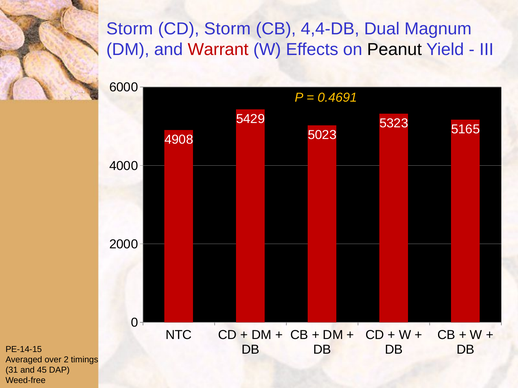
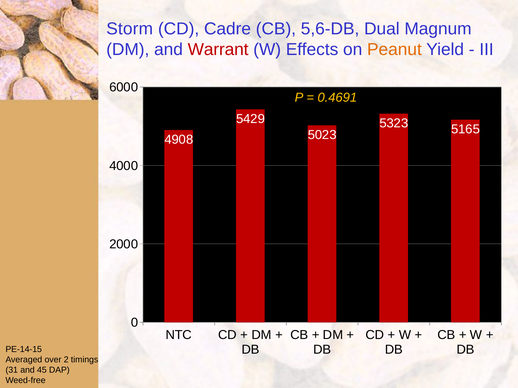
CD Storm: Storm -> Cadre (227, 29)
4,4-DB: 4,4-DB -> 5,6-DB (330, 29)
Peanut colour: black -> orange (394, 49)
